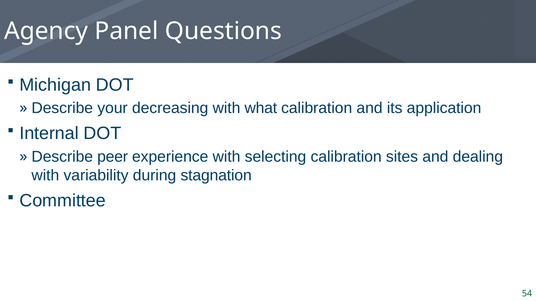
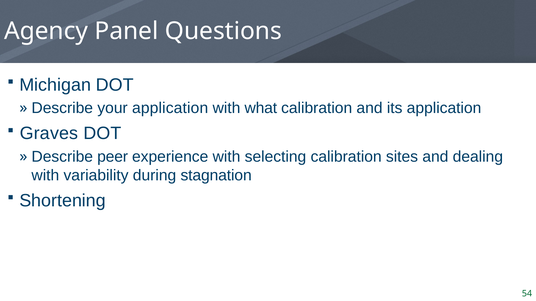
your decreasing: decreasing -> application (170, 108)
Internal: Internal -> Graves (49, 134)
Committee: Committee -> Shortening (63, 201)
